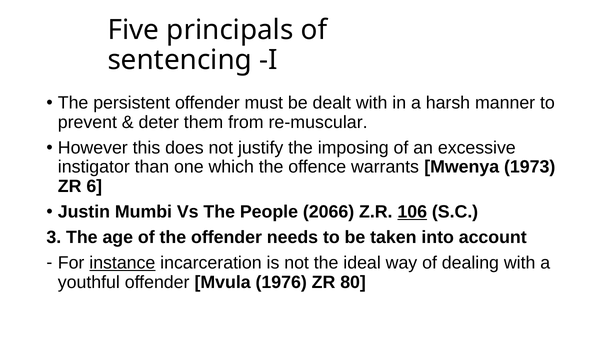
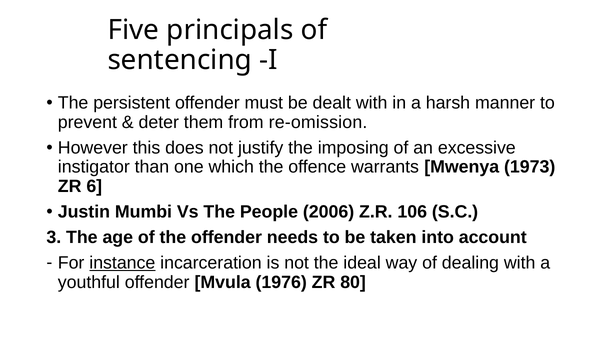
re-muscular: re-muscular -> re-omission (318, 122)
2066: 2066 -> 2006 (329, 212)
106 underline: present -> none (412, 212)
